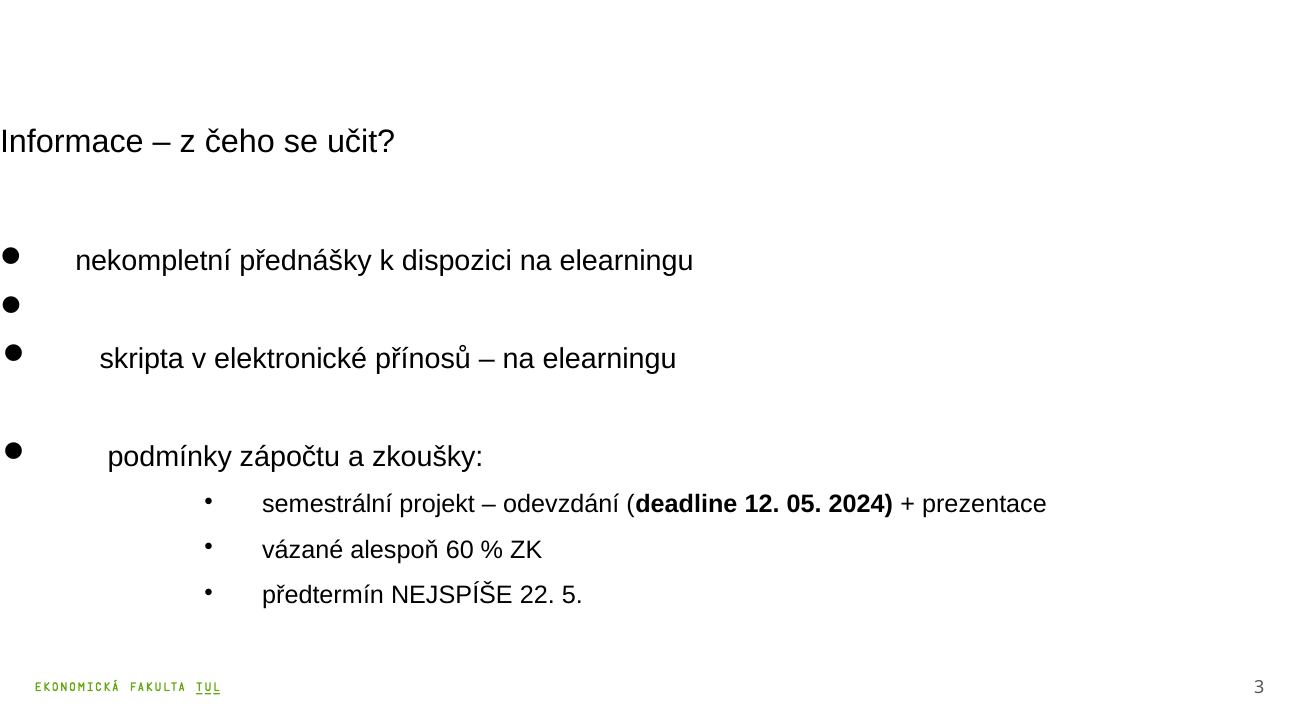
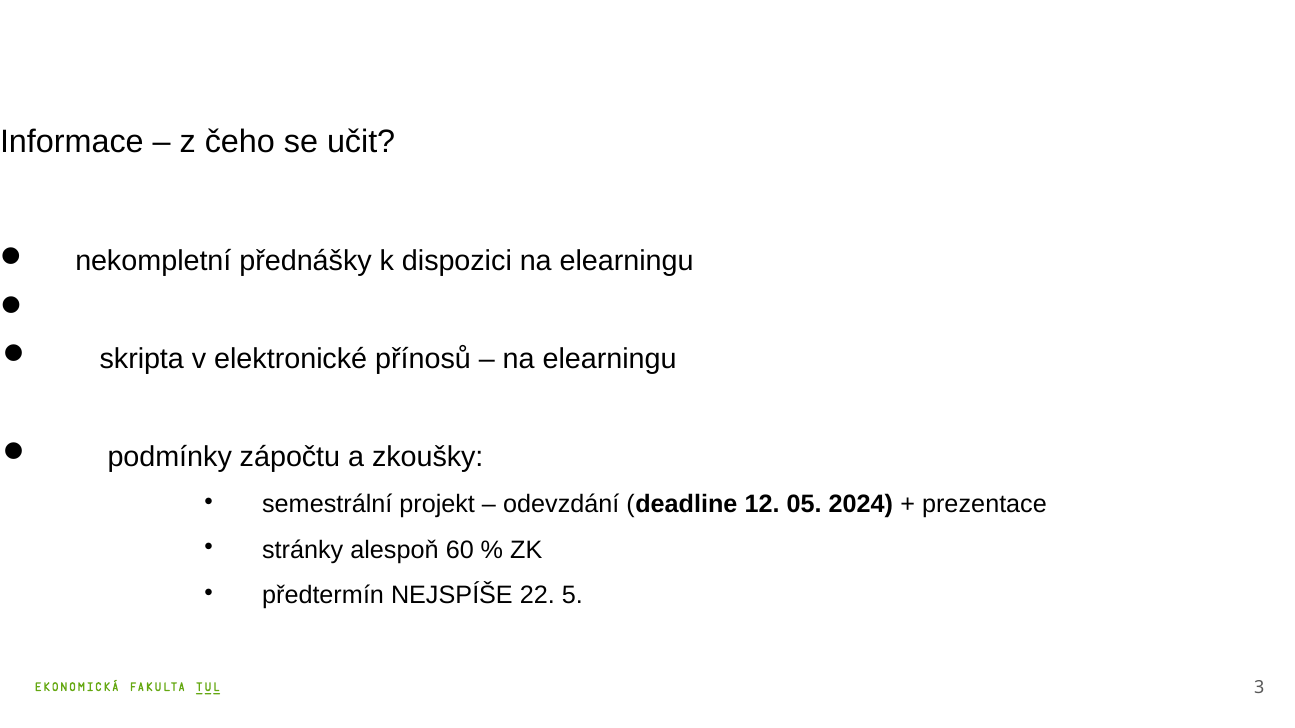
vázané: vázané -> stránky (303, 550)
